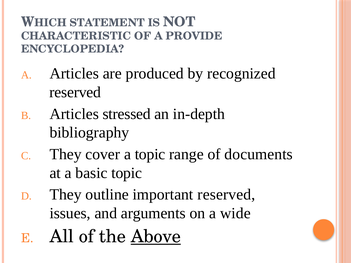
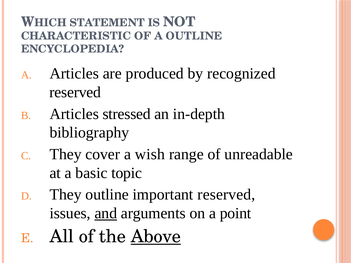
A PROVIDE: PROVIDE -> OUTLINE (194, 36)
a topic: topic -> wish (150, 154)
documents: documents -> unreadable (259, 154)
and underline: none -> present (106, 213)
wide: wide -> point (236, 213)
